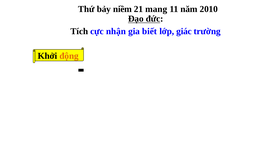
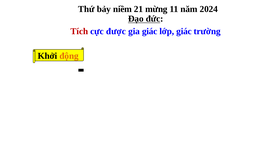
mang: mang -> mừng (156, 9)
2010: 2010 -> 2024 (209, 9)
Tích colour: black -> red (79, 31)
nhận: nhận -> được (116, 31)
gia biết: biết -> giác (150, 31)
